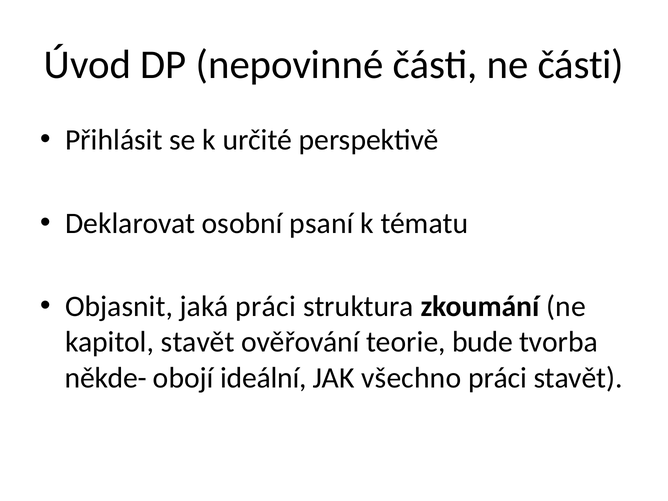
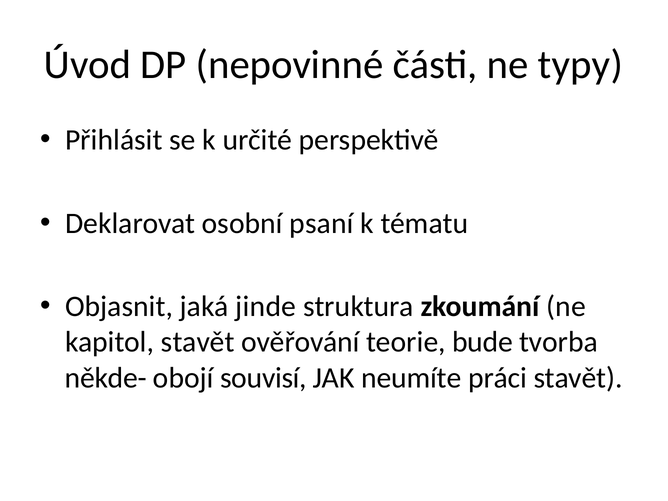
ne části: části -> typy (580, 65)
jaká práci: práci -> jinde (266, 306)
ideální: ideální -> souvisí (263, 378)
všechno: všechno -> neumíte (411, 378)
